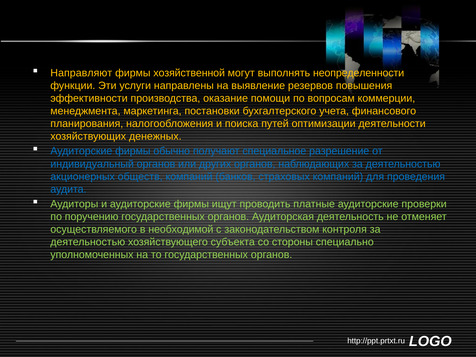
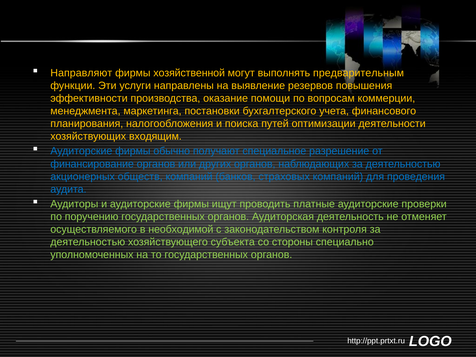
неопределенности: неопределенности -> предварительным (359, 73)
денежных: денежных -> входящим (155, 136)
индивидуальный: индивидуальный -> финансирование (92, 164)
